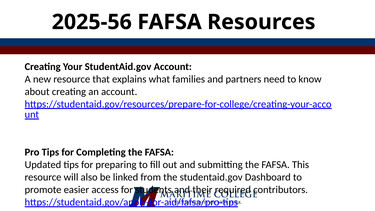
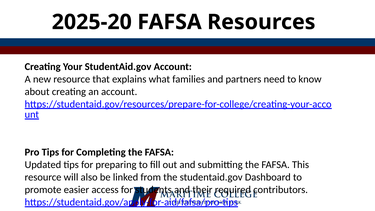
2025-56: 2025-56 -> 2025-20 (92, 22)
